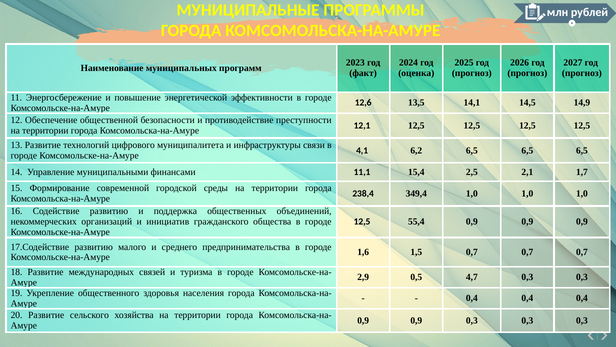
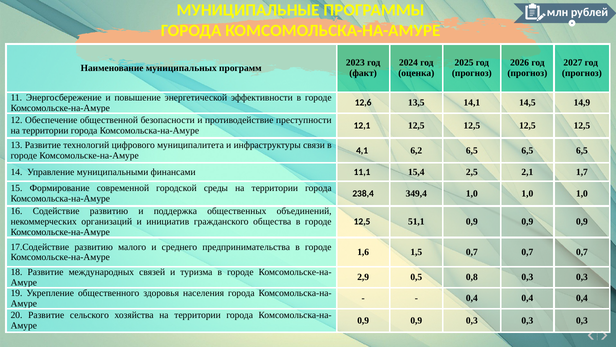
55,4: 55,4 -> 51,1 (416, 221)
4,7: 4,7 -> 0,8 (472, 277)
